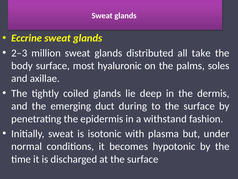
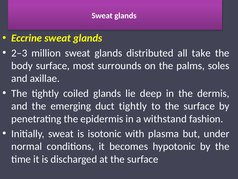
hyaluronic: hyaluronic -> surrounds (120, 66)
duct during: during -> tightly (133, 106)
